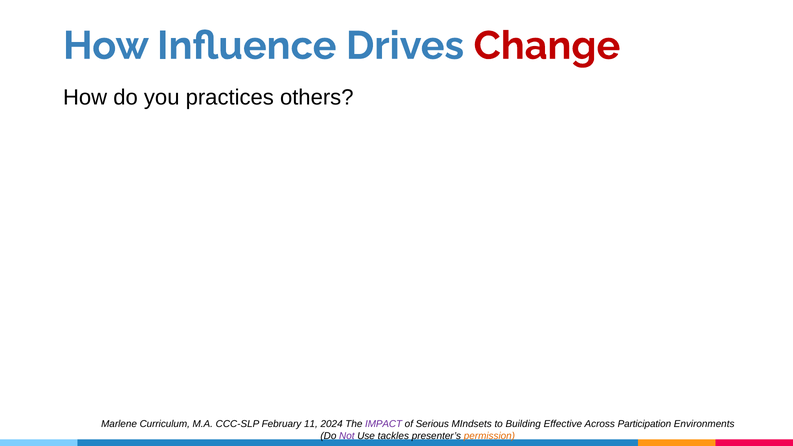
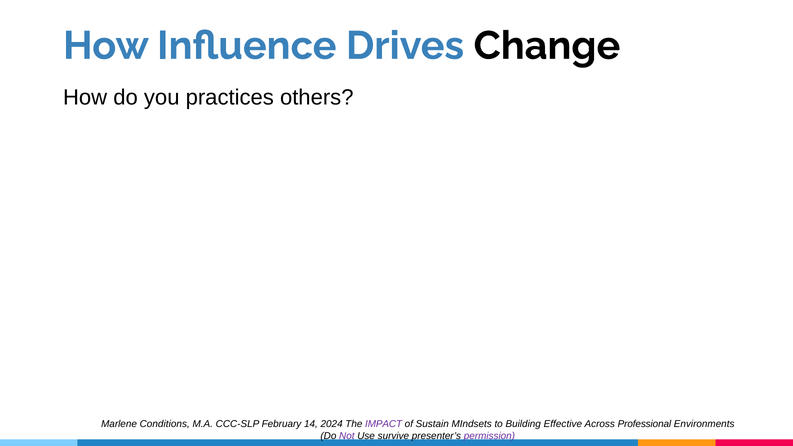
Change colour: red -> black (547, 46)
Curriculum: Curriculum -> Conditions (165, 424)
11: 11 -> 14 (311, 424)
Serious: Serious -> Sustain (432, 424)
Participation: Participation -> Professional (644, 424)
tackles: tackles -> survive (393, 436)
permission colour: orange -> purple (489, 436)
